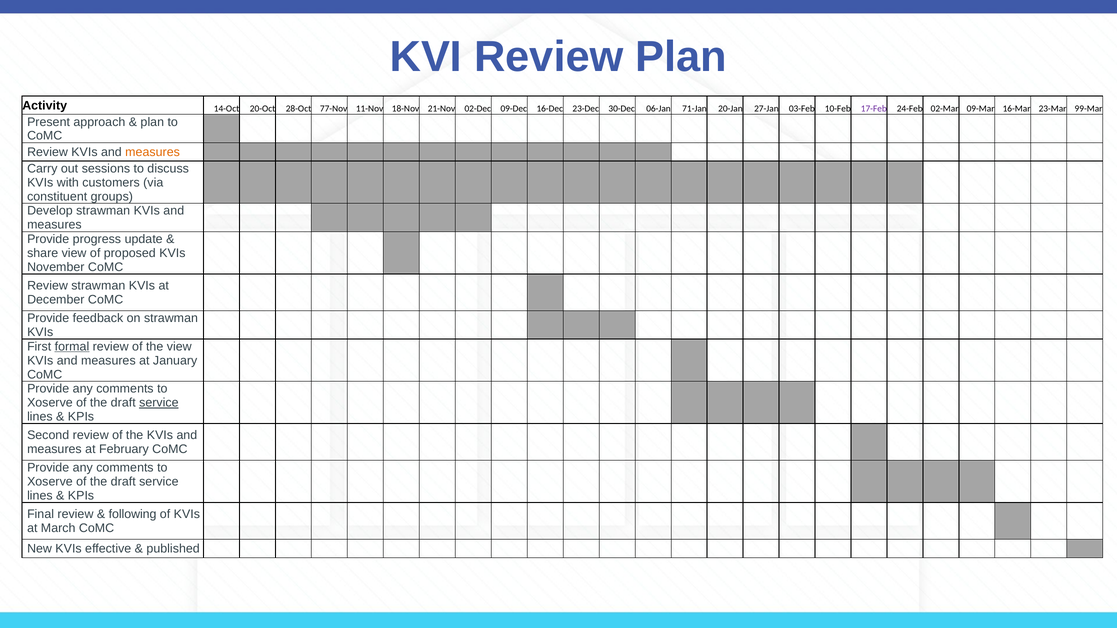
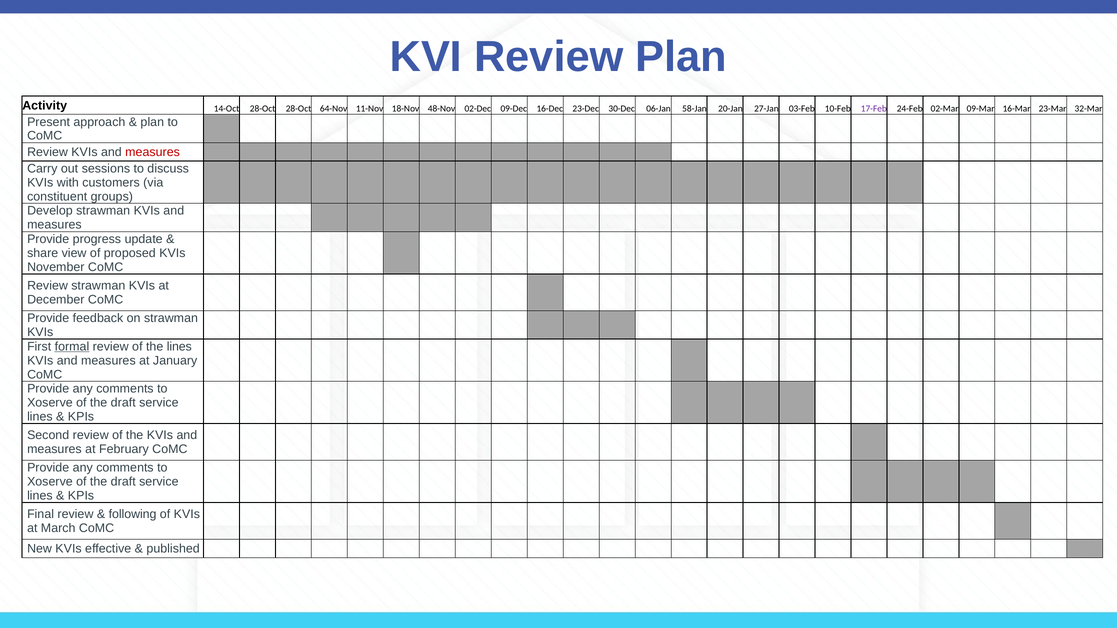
14-Oct 20-Oct: 20-Oct -> 28-Oct (263, 109)
77-Nov: 77-Nov -> 64-Nov (334, 109)
21-Nov: 21-Nov -> 48-Nov (442, 109)
71-Jan: 71-Jan -> 58-Jan (695, 109)
99-Mar: 99-Mar -> 32-Mar (1089, 109)
measures colour: orange -> red (153, 152)
the view: view -> lines (179, 347)
service underline: present -> none (159, 403)
